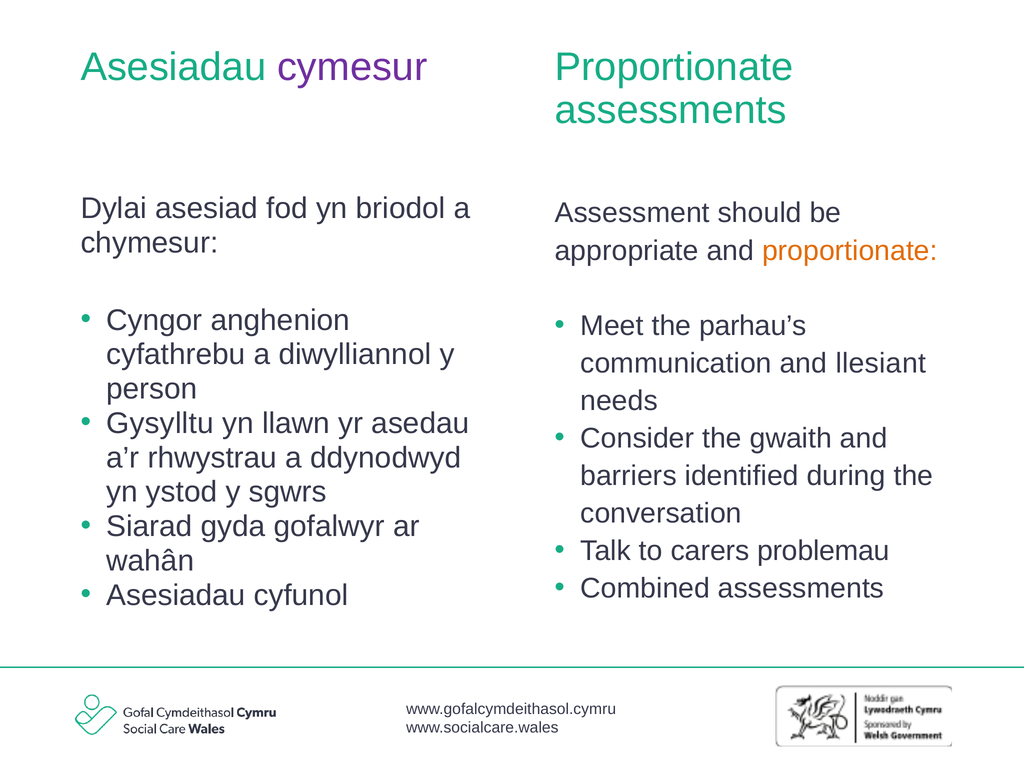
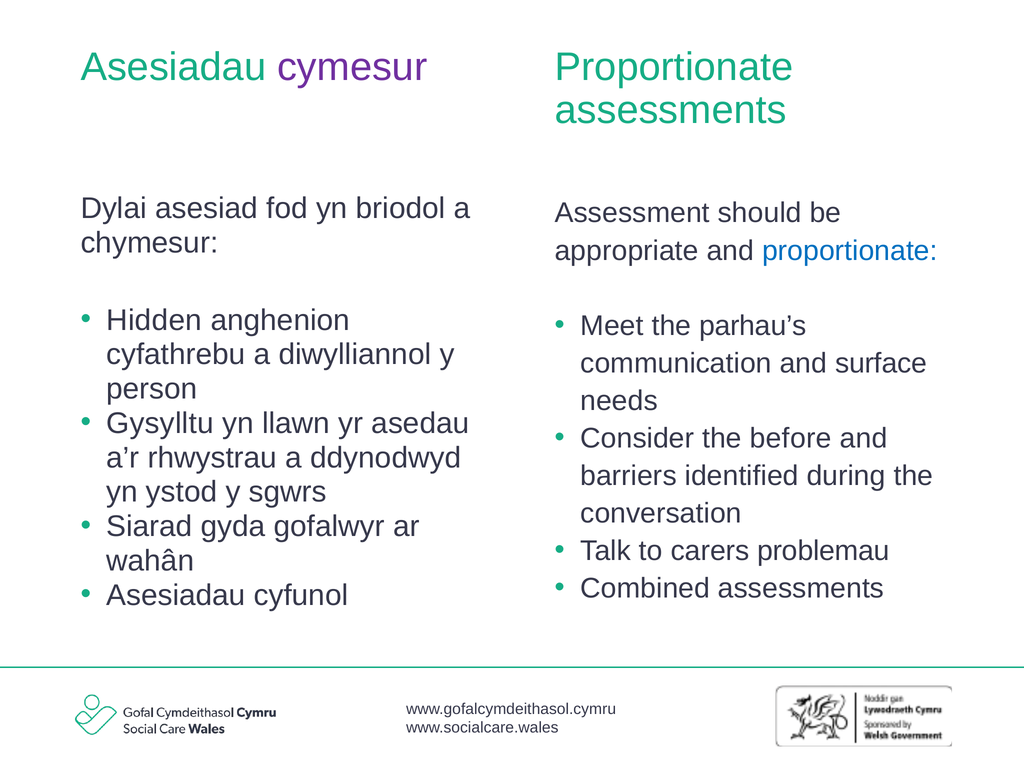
proportionate colour: orange -> blue (850, 251)
Cyngor: Cyngor -> Hidden (154, 320)
llesiant: llesiant -> surface (881, 363)
gwaith: gwaith -> before (791, 438)
